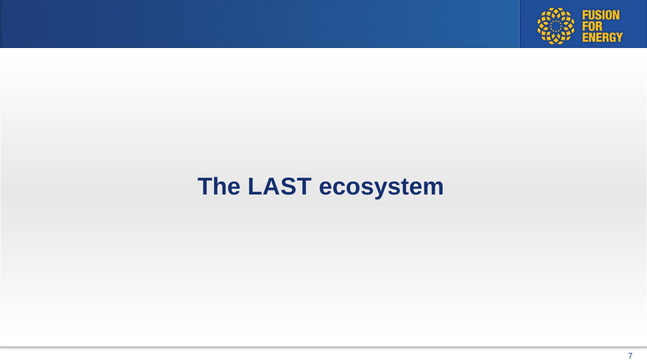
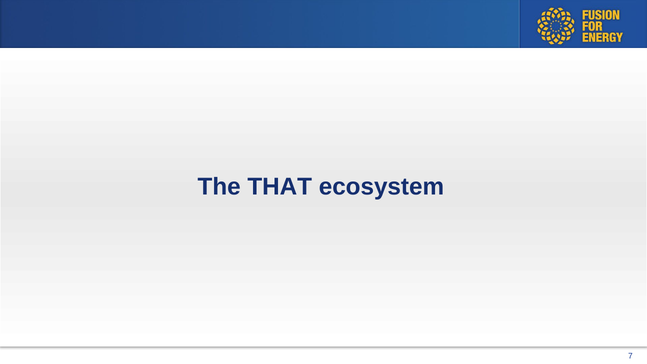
LAST: LAST -> THAT (280, 187)
